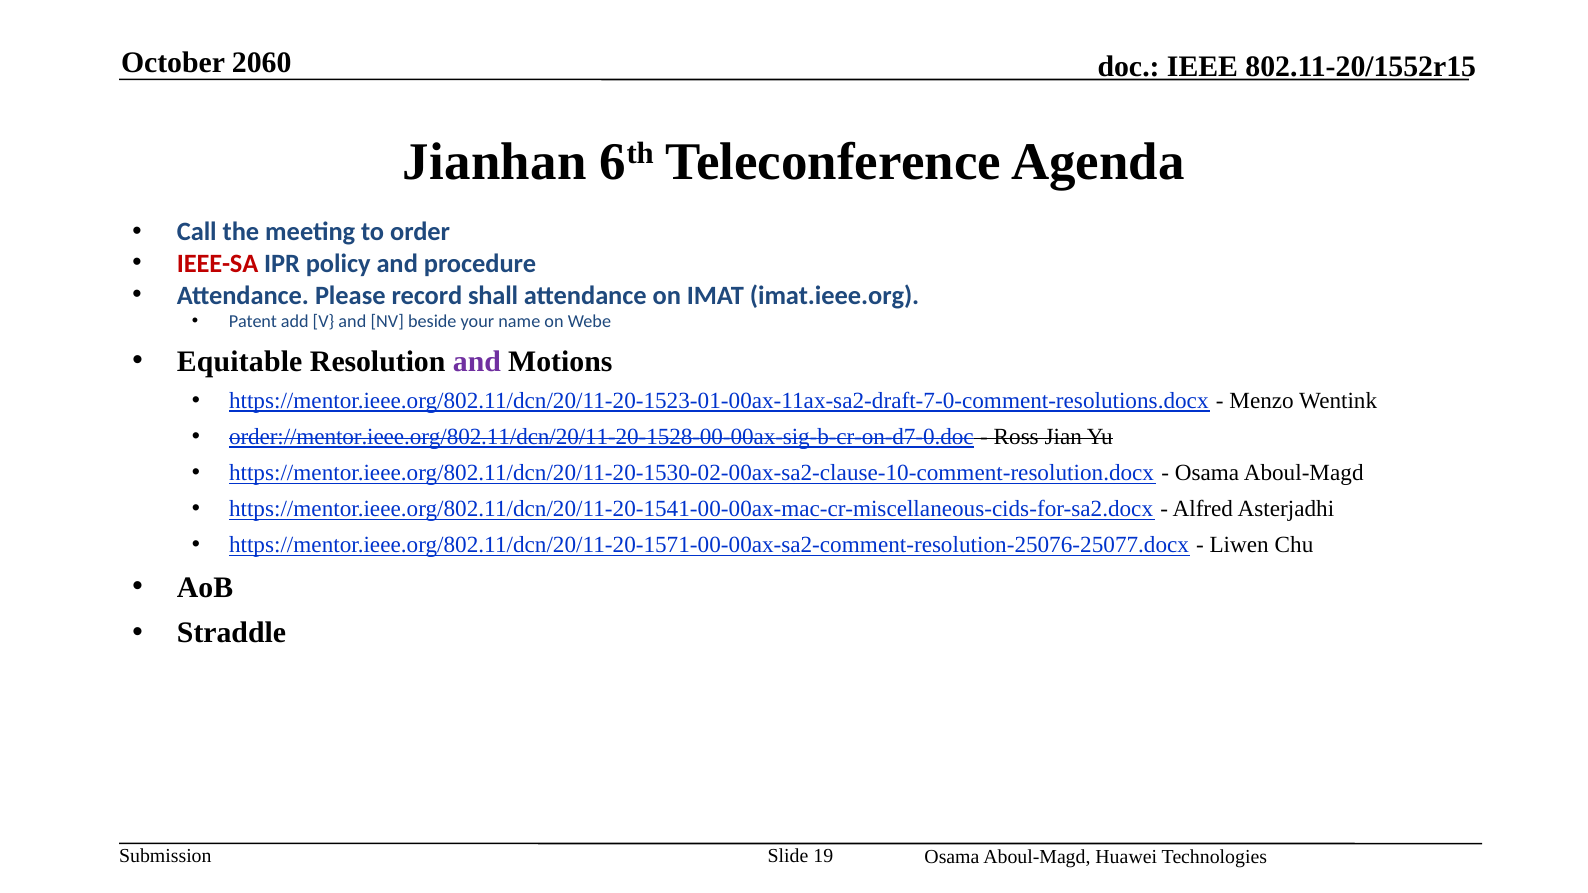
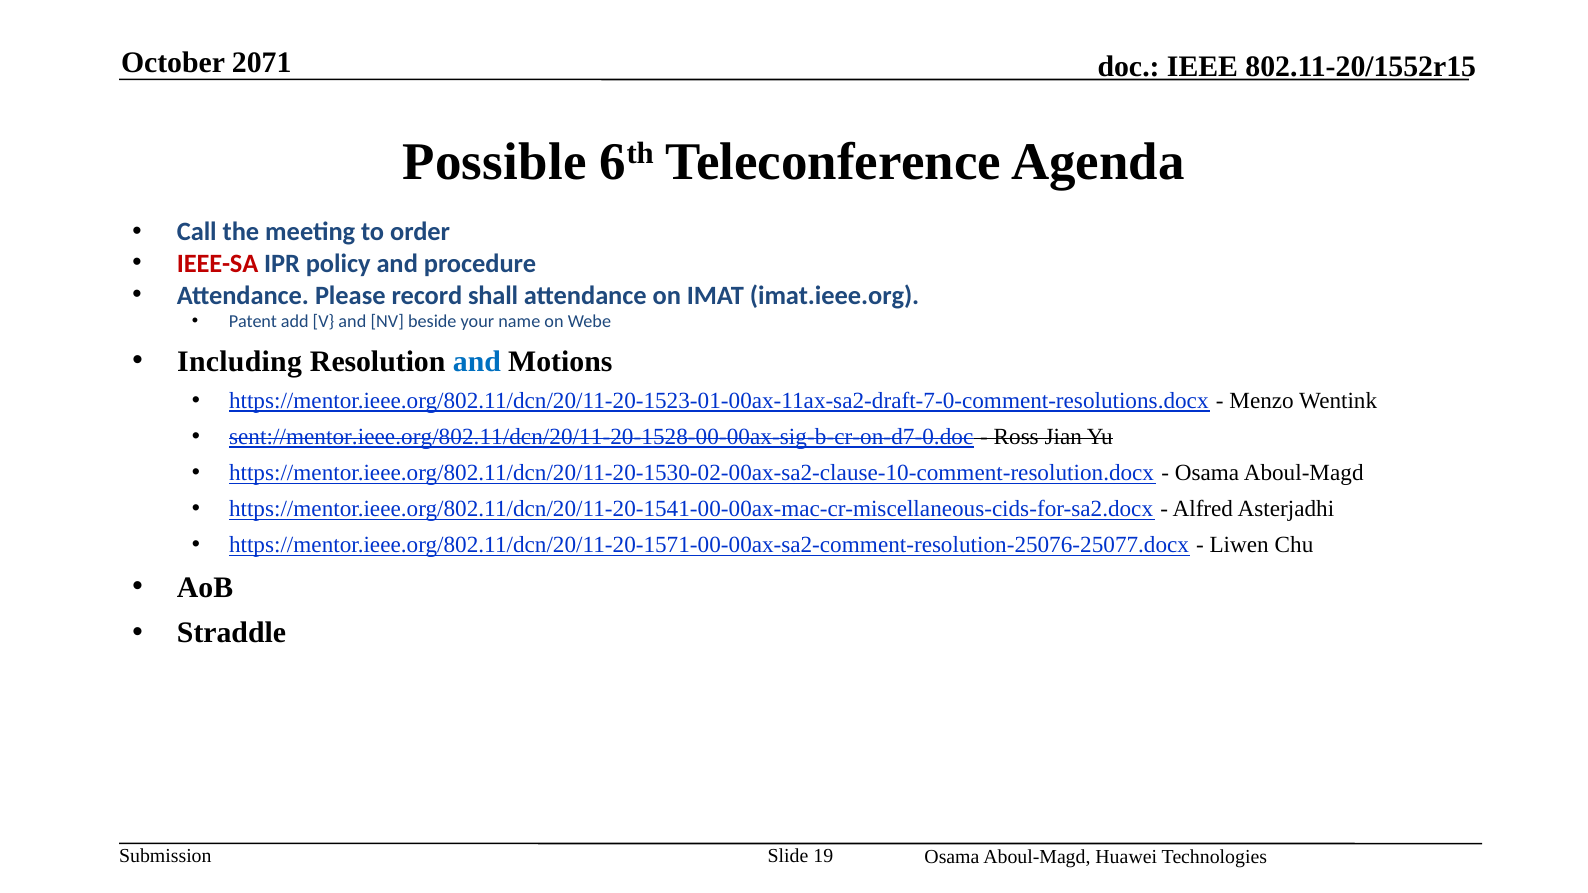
2060: 2060 -> 2071 (262, 63)
Jianhan: Jianhan -> Possible (495, 162)
Equitable: Equitable -> Including (240, 361)
and colour: purple -> blue (477, 361)
order://mentor.ieee.org/802.11/dcn/20/11-20-1528-00-00ax-sig-b-cr-on-d7-0.doc: order://mentor.ieee.org/802.11/dcn/20/11-20-1528-00-00ax-sig-b-cr-on-d7-0.doc -> sent://mentor.ieee.org/802.11/dcn/20/11-20-1528-00-00ax-sig-b-cr-on-d7-0.doc (601, 437)
